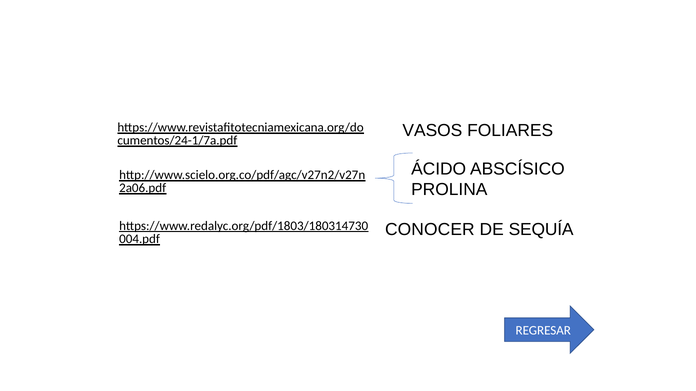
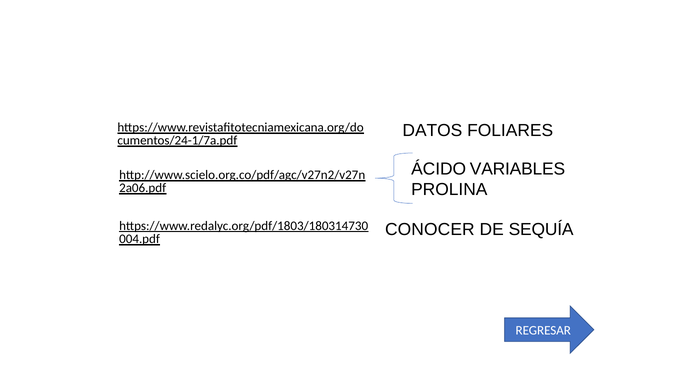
VASOS: VASOS -> DATOS (432, 131)
ABSCÍSICO: ABSCÍSICO -> VARIABLES (517, 169)
